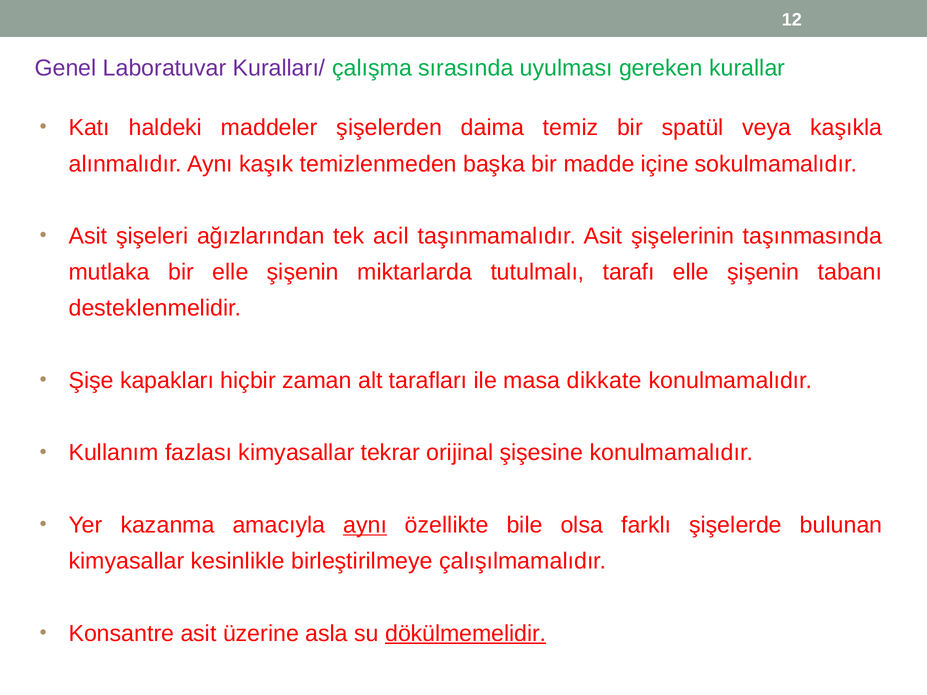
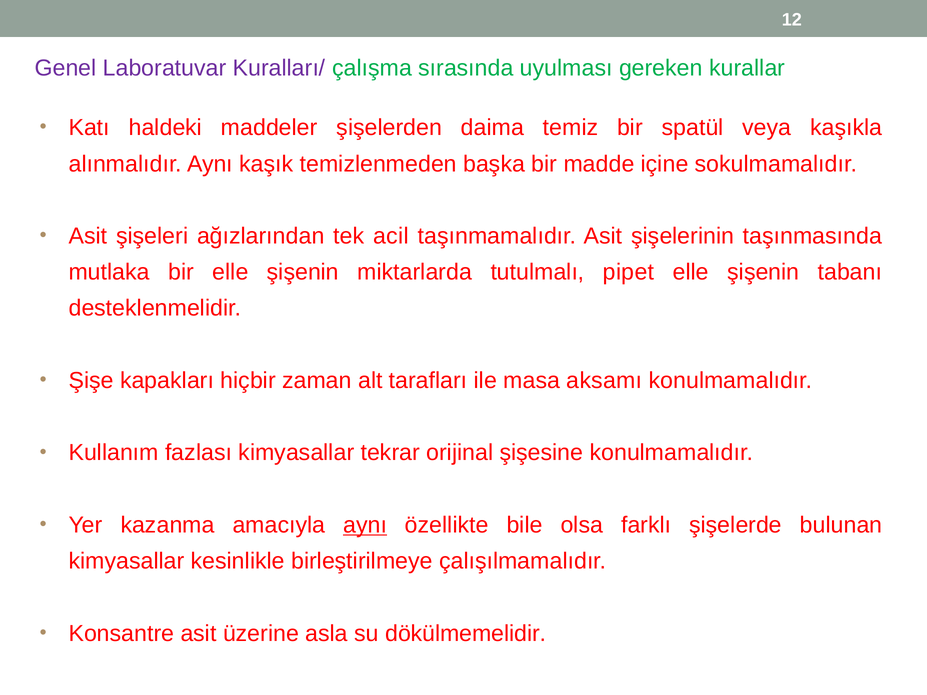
tarafı: tarafı -> pipet (628, 272)
dikkate: dikkate -> aksamı (604, 381)
dökülmemelidir underline: present -> none (466, 634)
